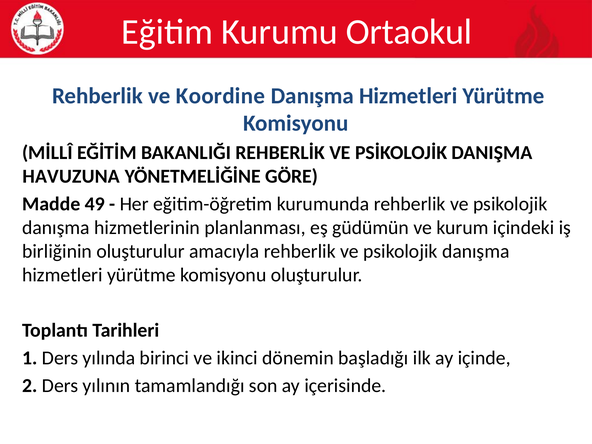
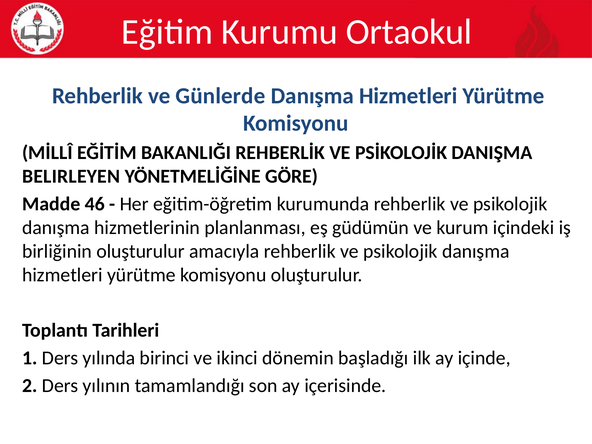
Koordine: Koordine -> Günlerde (220, 96)
HAVUZUNA: HAVUZUNA -> BELIRLEYEN (71, 176)
49: 49 -> 46 (95, 204)
